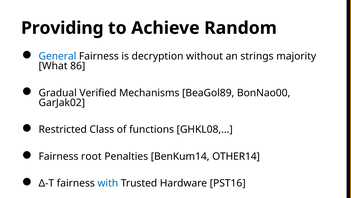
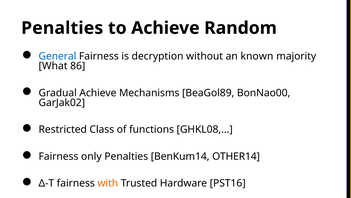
Providing: Providing -> Penalties (62, 28)
strings: strings -> known (257, 56)
Gradual Verified: Verified -> Achieve (98, 93)
root: root -> only (91, 156)
with colour: blue -> orange (108, 183)
